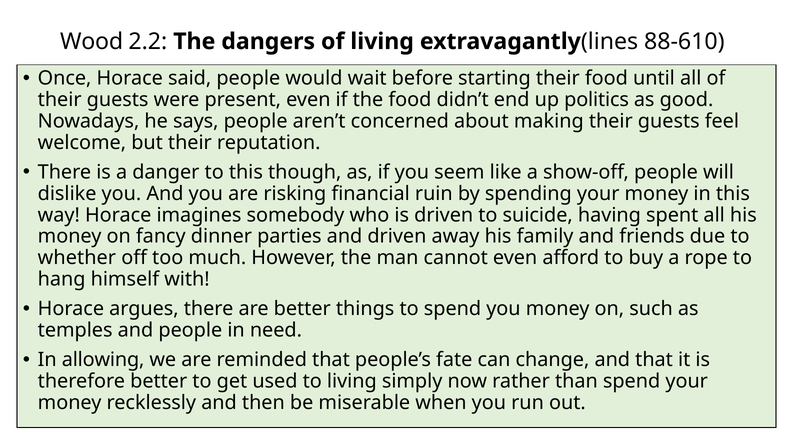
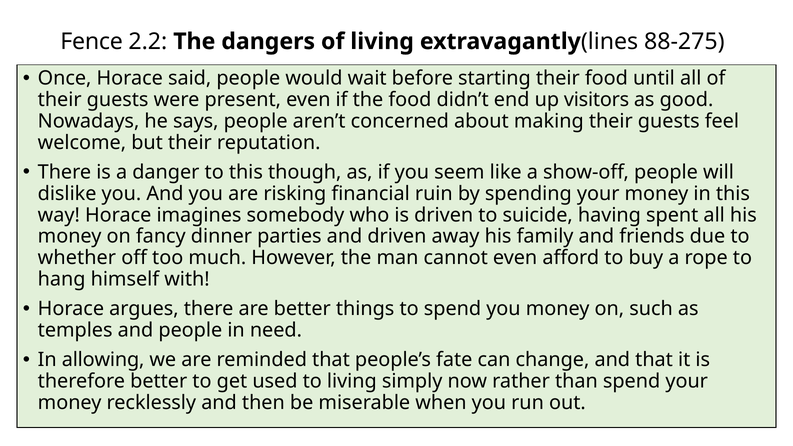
Wood: Wood -> Fence (92, 41)
88-610: 88-610 -> 88-275 (684, 41)
politics: politics -> visitors (597, 100)
